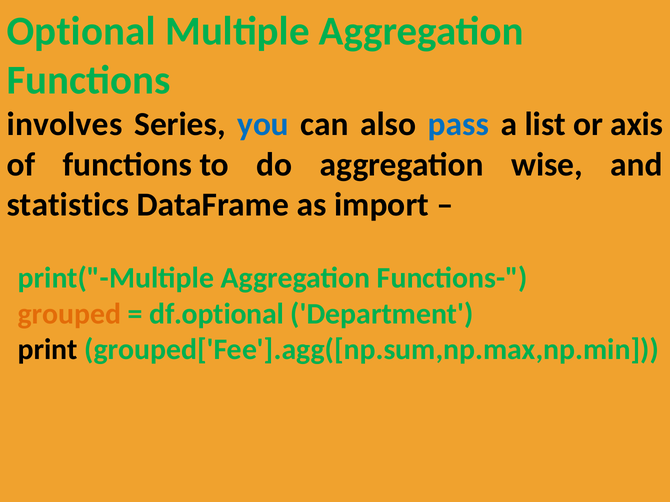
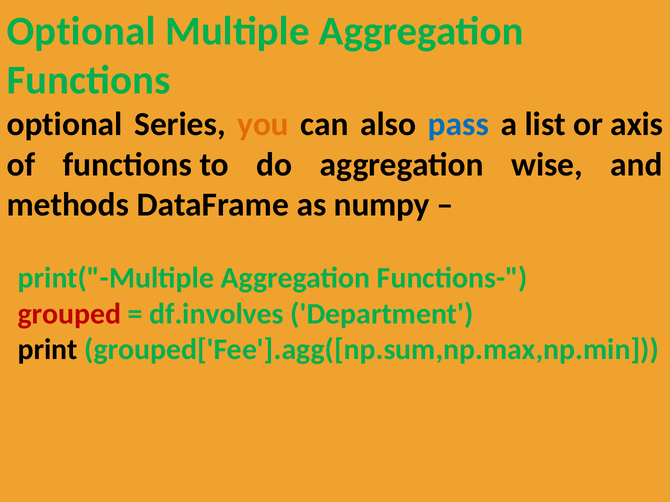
involves: involves -> optional (65, 125)
you colour: blue -> orange (263, 125)
statistics: statistics -> methods (68, 205)
import: import -> numpy (382, 205)
grouped colour: orange -> red (69, 314)
df.optional: df.optional -> df.involves (216, 314)
